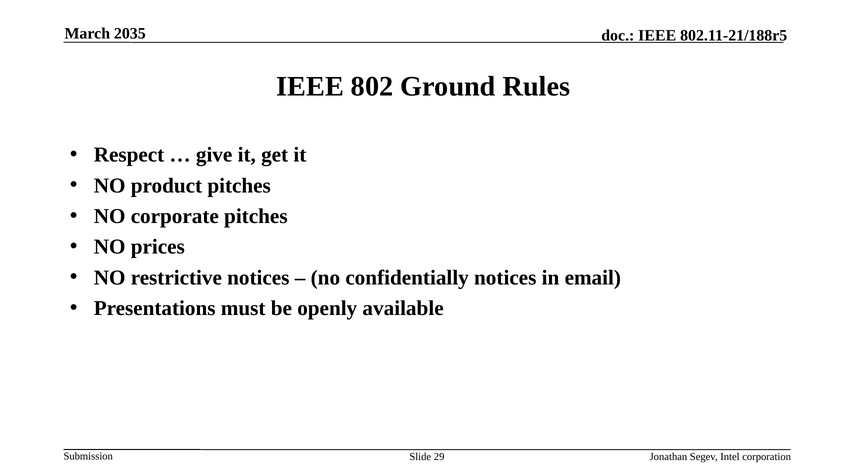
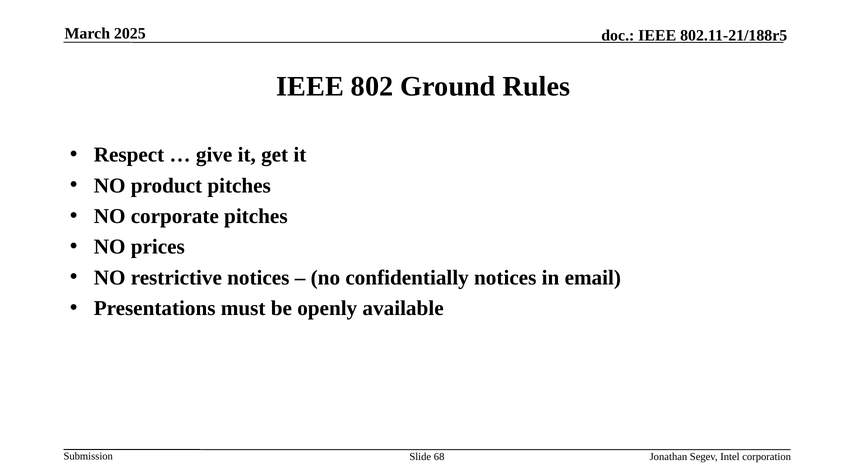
2035: 2035 -> 2025 (130, 34)
29: 29 -> 68 (439, 457)
